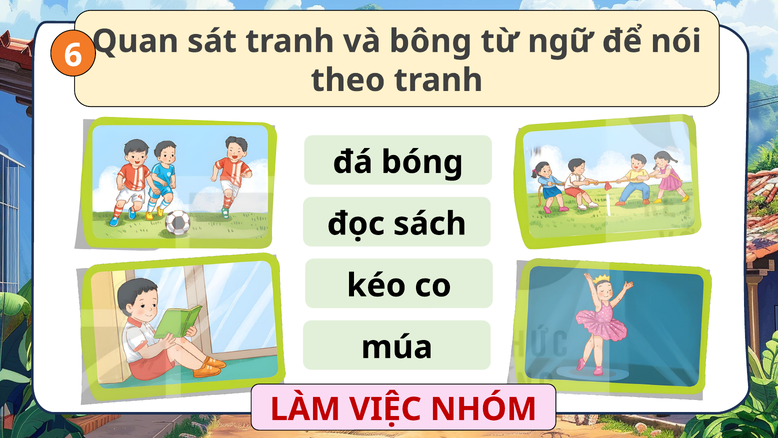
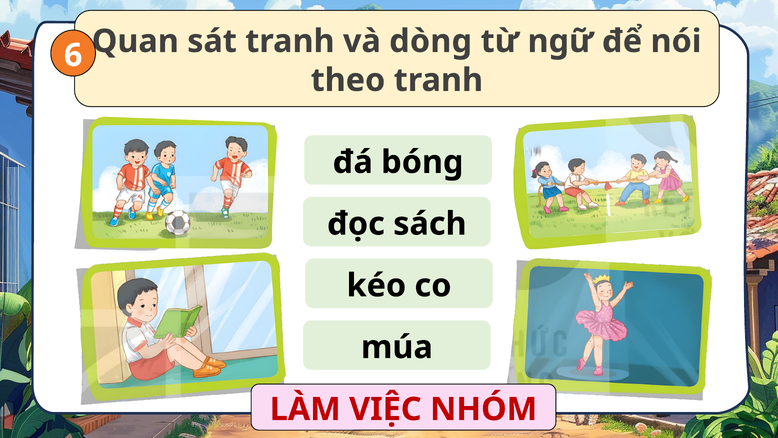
bông: bông -> dòng (431, 41)
